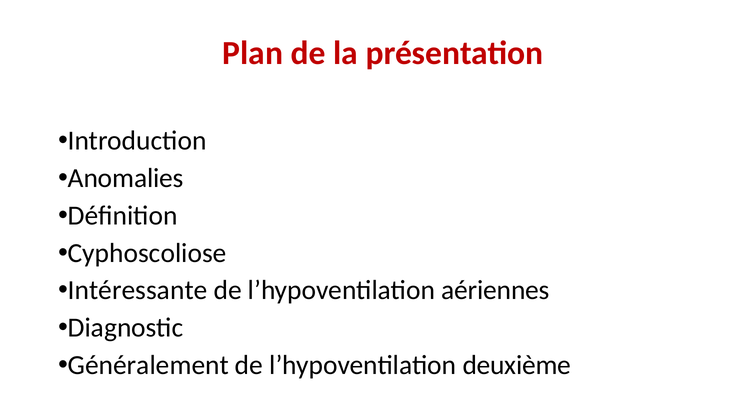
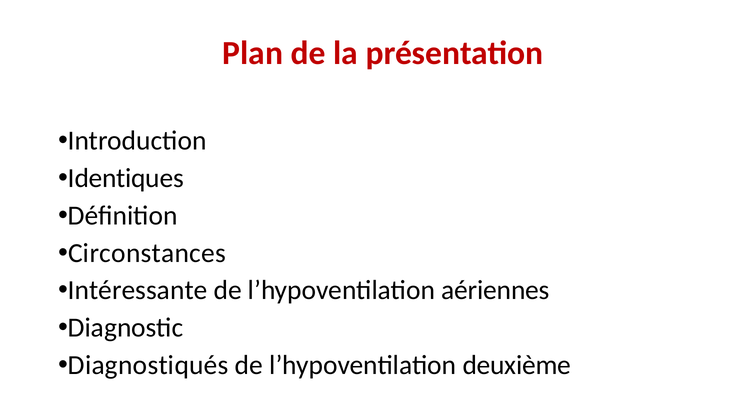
Anomalies: Anomalies -> Identiques (126, 178)
Cyphoscoliose: Cyphoscoliose -> Circonstances (147, 253)
Généralement: Généralement -> Diagnostiqués (148, 365)
